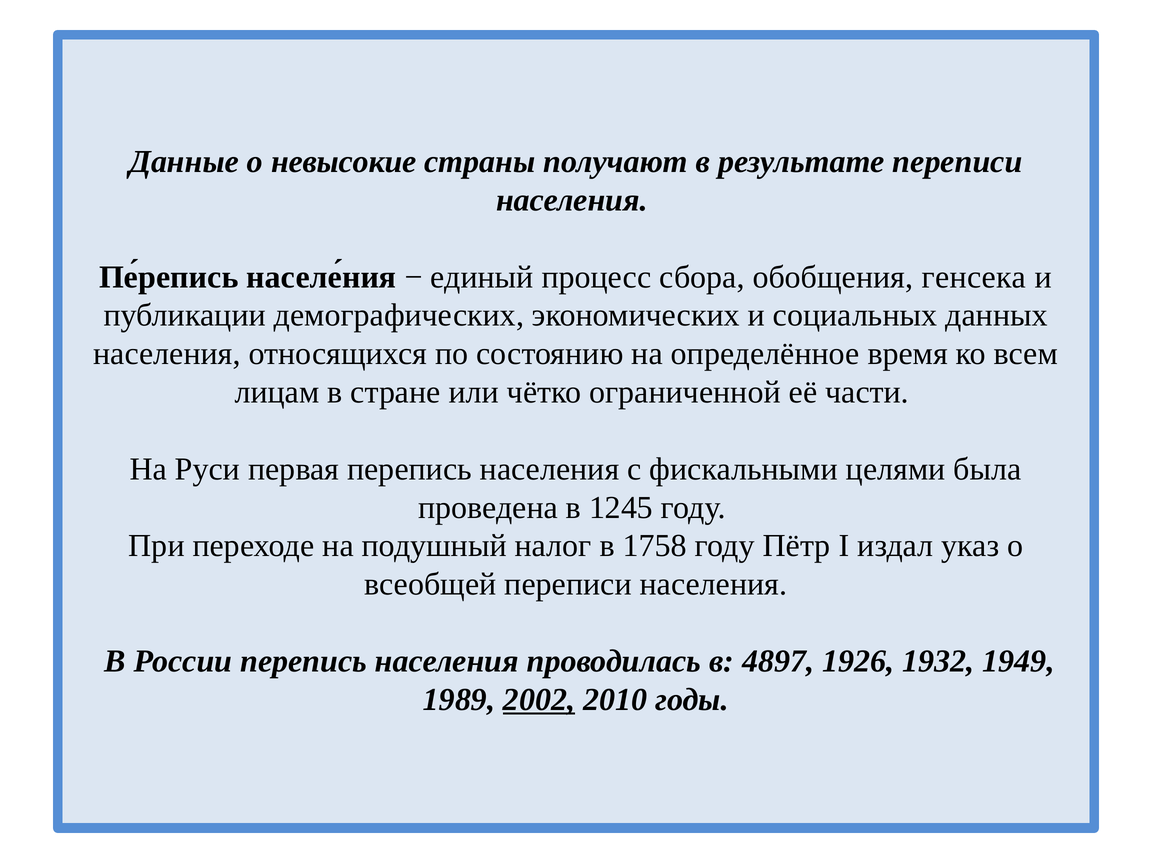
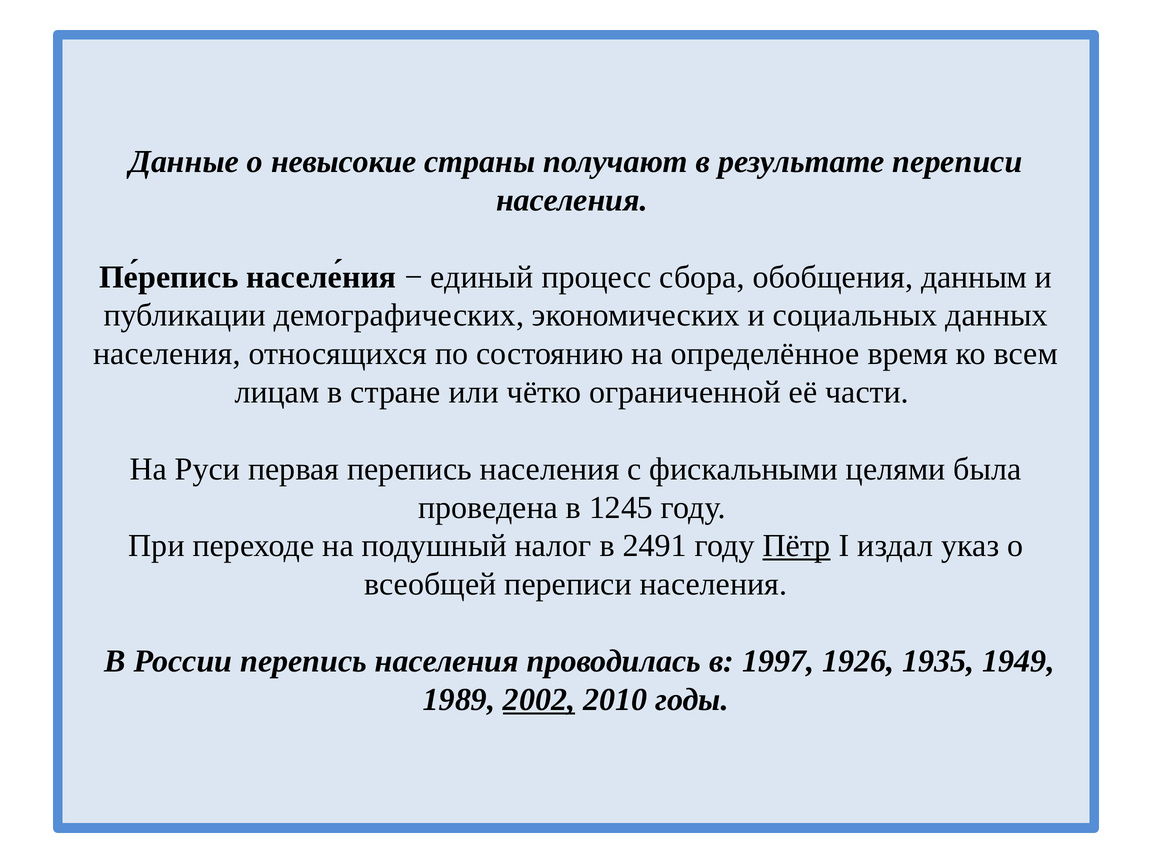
генсека: генсека -> данным (974, 277)
1758: 1758 -> 2491 (655, 546)
Пётр underline: none -> present (796, 546)
4897: 4897 -> 1997 (778, 661)
1932: 1932 -> 1935 (938, 661)
